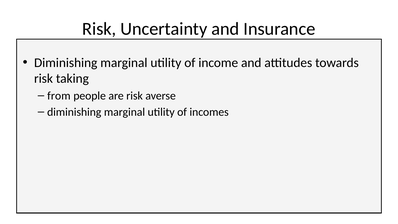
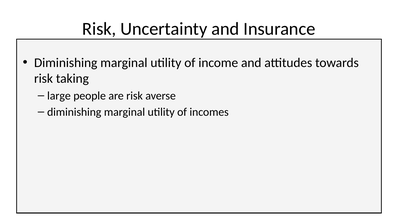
from: from -> large (59, 96)
